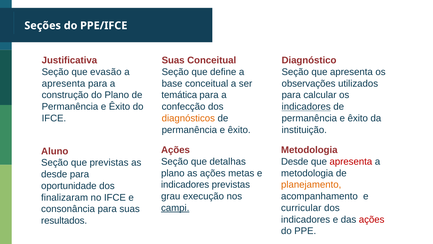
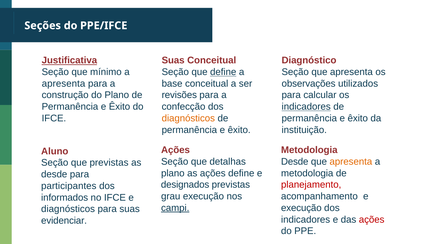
Justificativa underline: none -> present (69, 60)
evasão: evasão -> mínimo (106, 72)
define underline: none -> present (223, 72)
temática: temática -> revisões (179, 95)
apresenta colour: red -> orange (351, 161)
ações metas: metas -> define (241, 173)
indicadores: indicadores -> designados (185, 184)
planejamento colour: orange -> red (311, 184)
oportunidade: oportunidade -> participantes (69, 186)
finalizaram: finalizaram -> informados (65, 197)
curricular: curricular -> execução (301, 208)
consonância: consonância -> diagnósticos (68, 209)
resultados: resultados -> evidenciar (64, 220)
